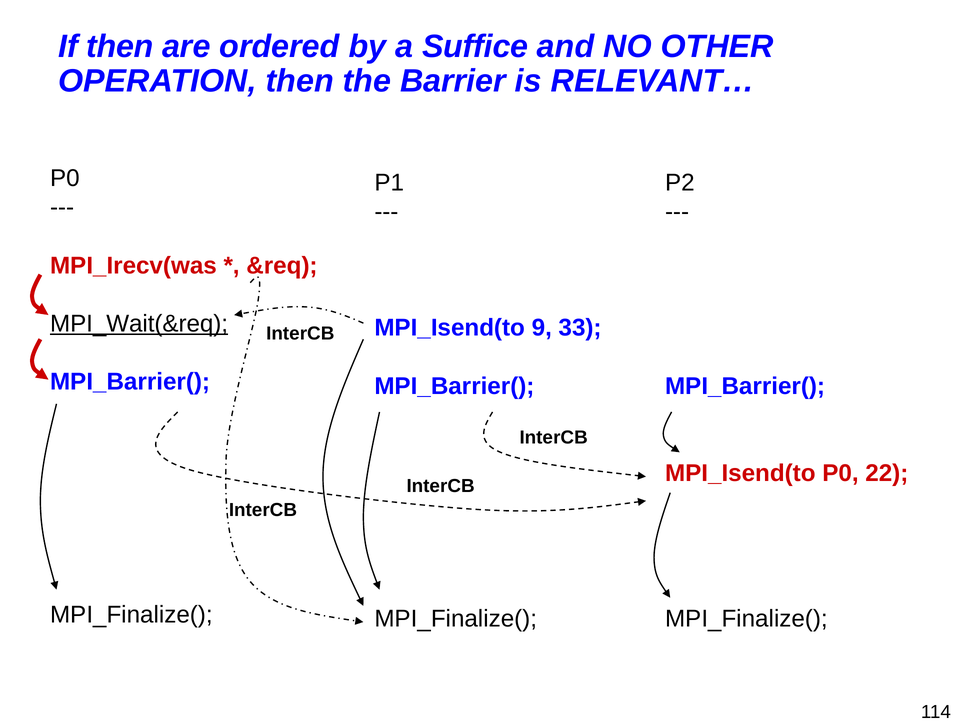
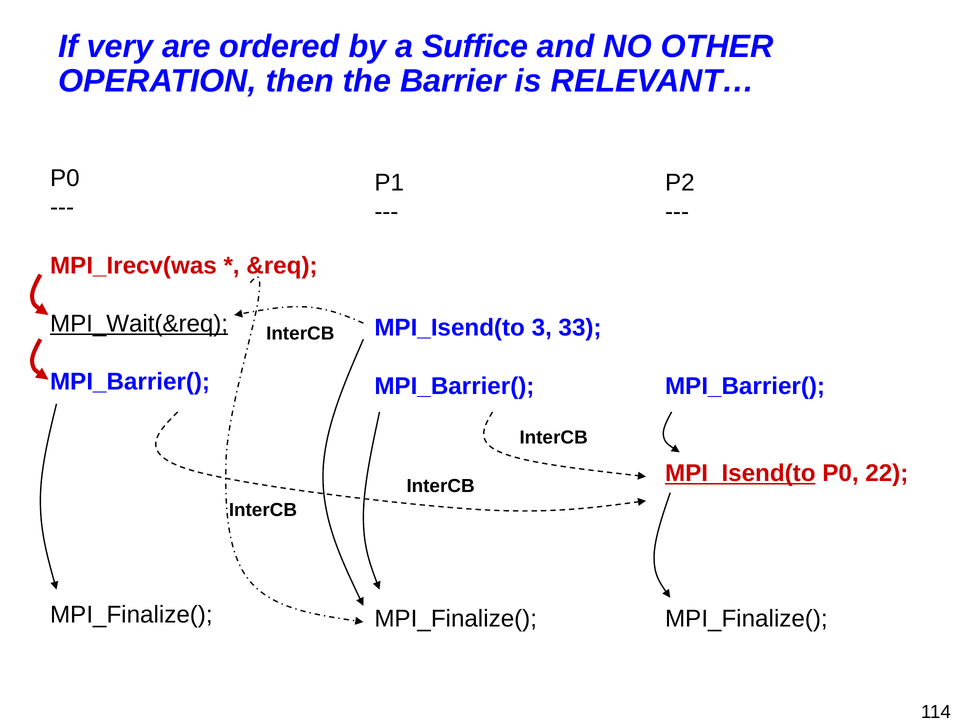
If then: then -> very (120, 46)
9: 9 -> 3 (542, 328)
MPI_Isend(to underline: none -> present (740, 473)
